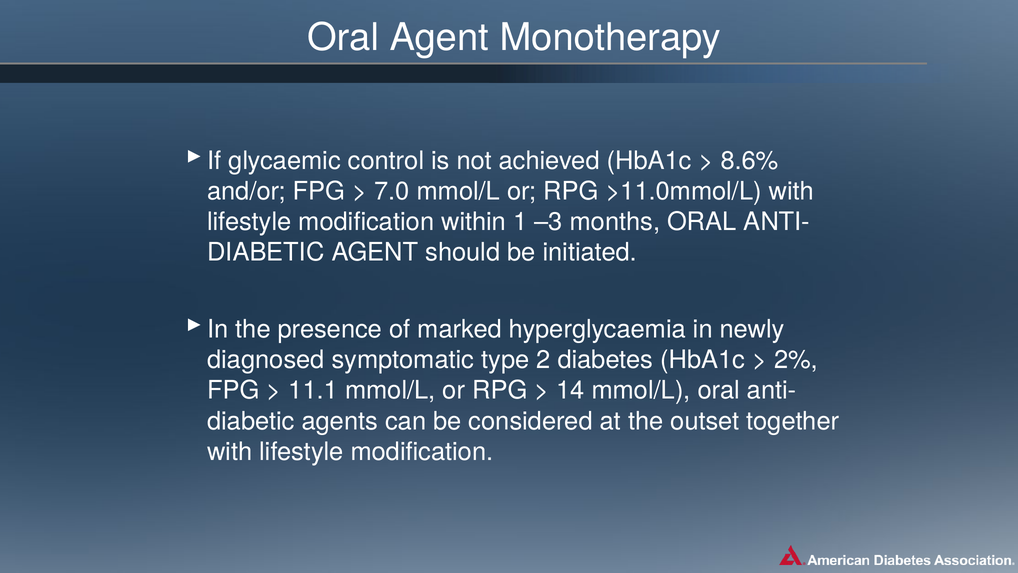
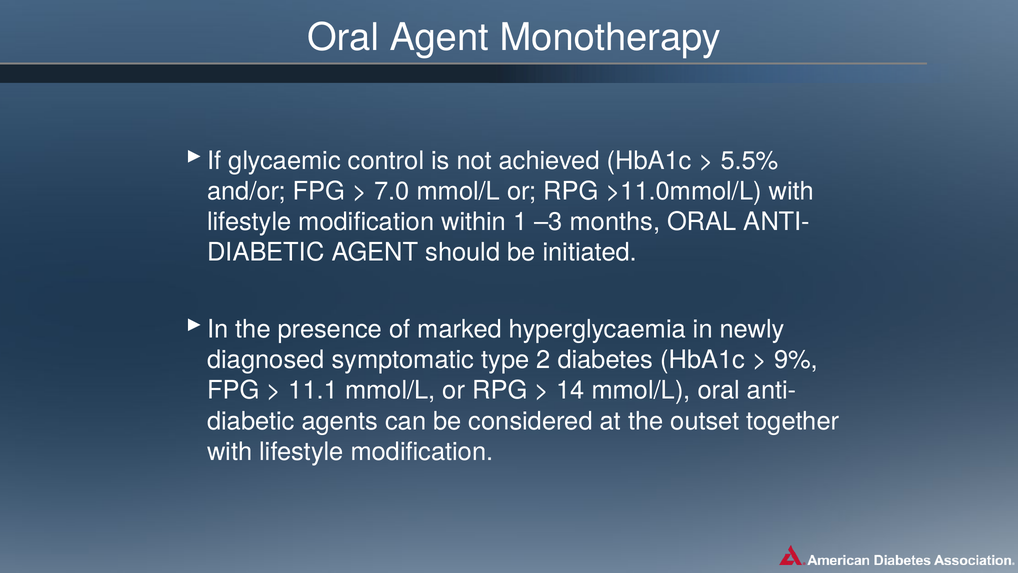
8.6%: 8.6% -> 5.5% (750, 161)
2%: 2% -> 9% (796, 360)
